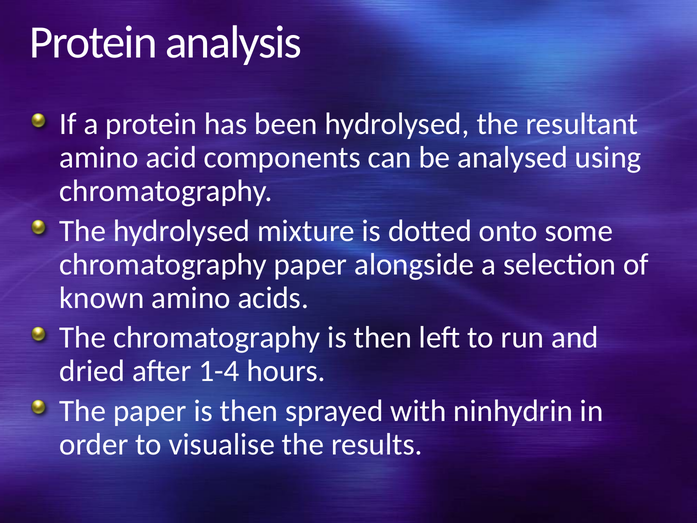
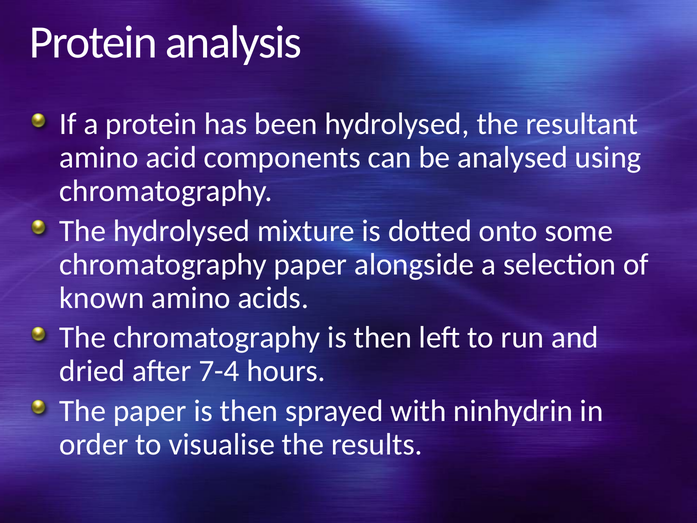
1-4: 1-4 -> 7-4 (219, 371)
